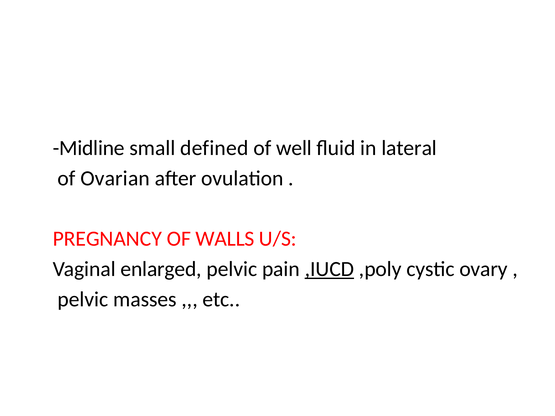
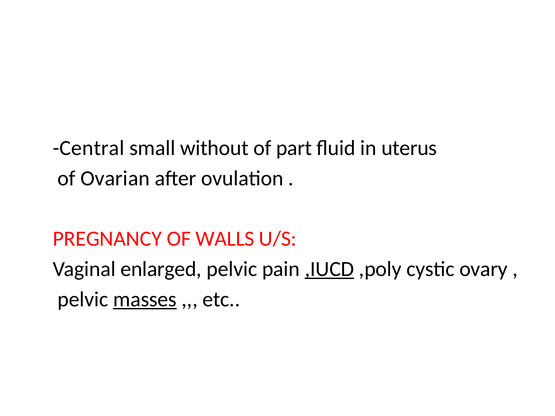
Midline: Midline -> Central (89, 148)
defined: defined -> without (214, 148)
well: well -> part (294, 148)
lateral: lateral -> uterus (409, 148)
masses underline: none -> present (145, 300)
